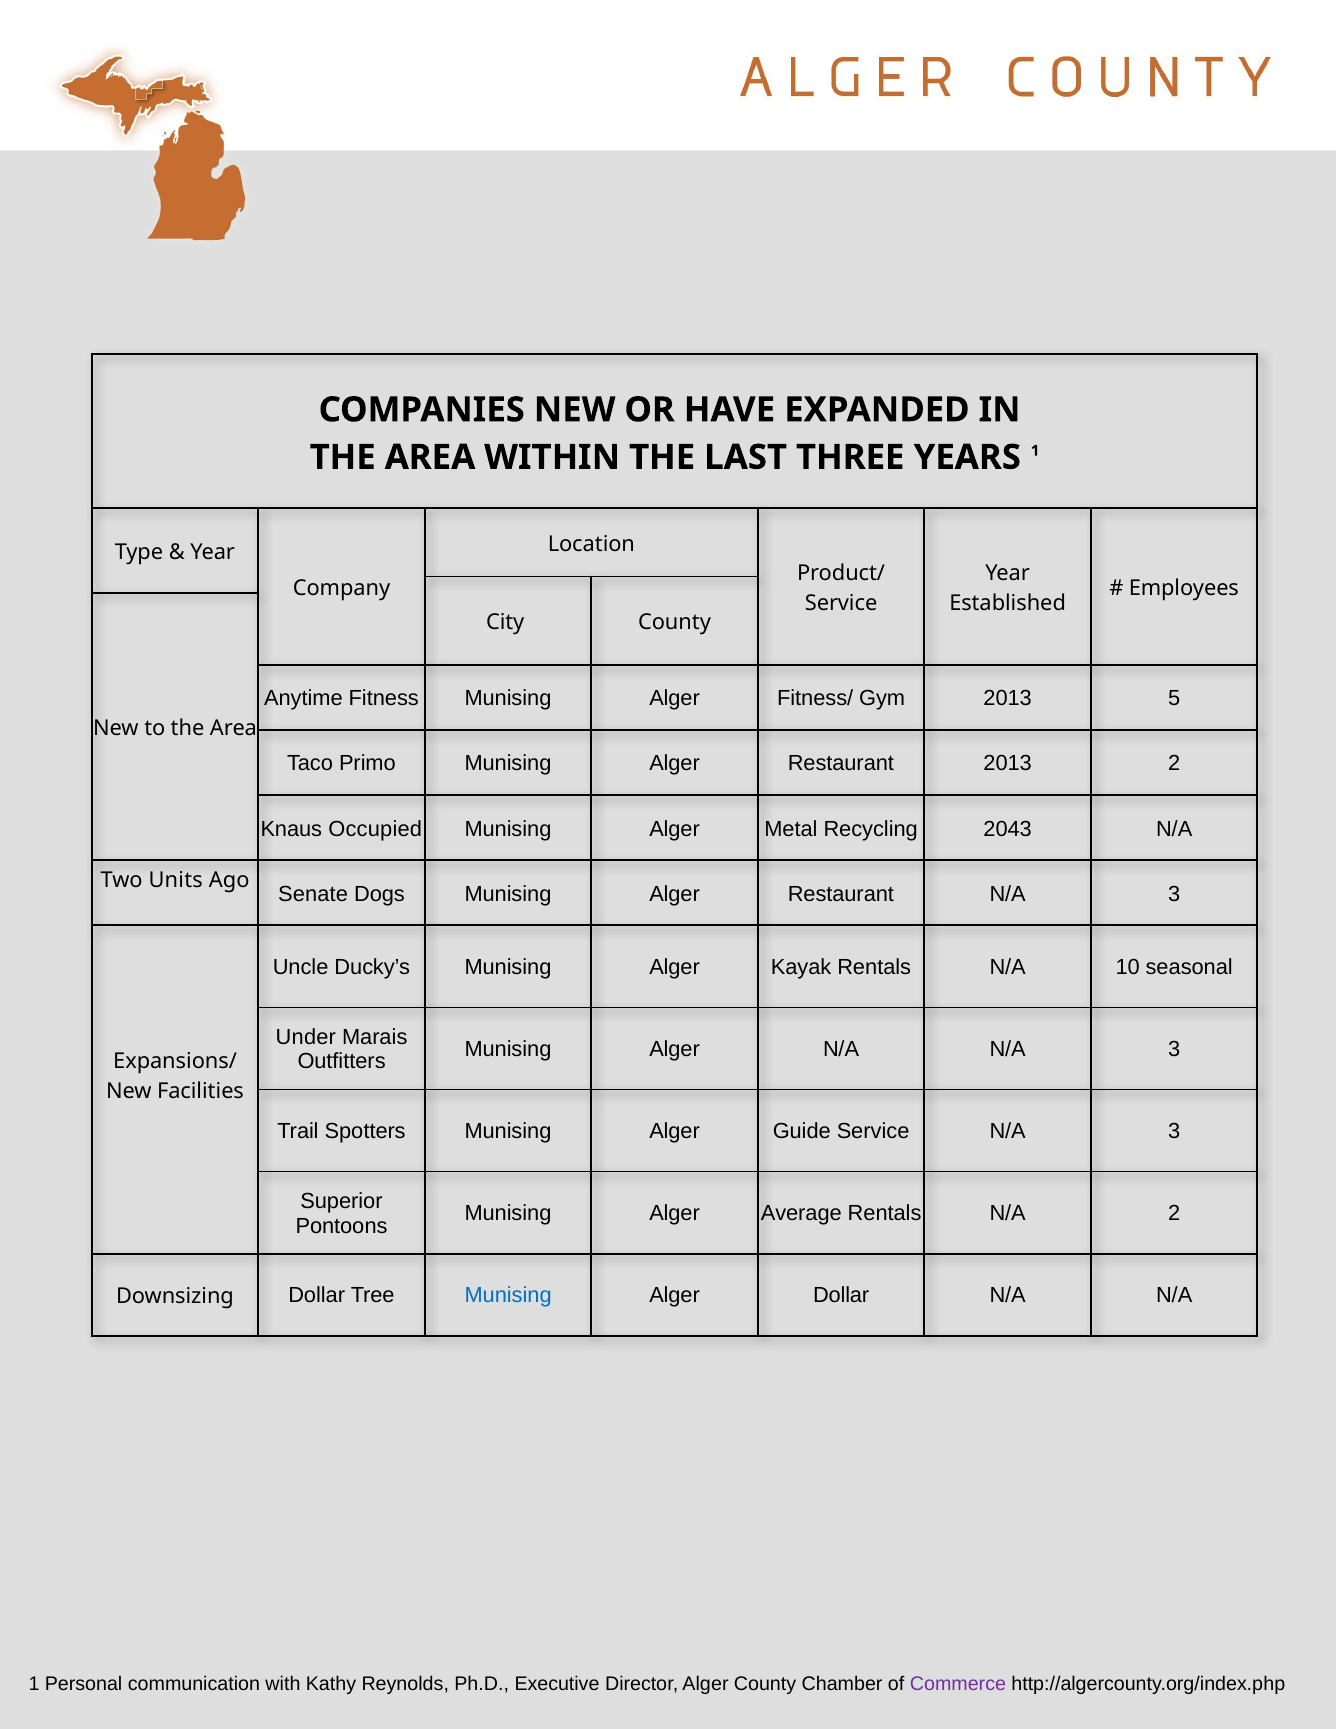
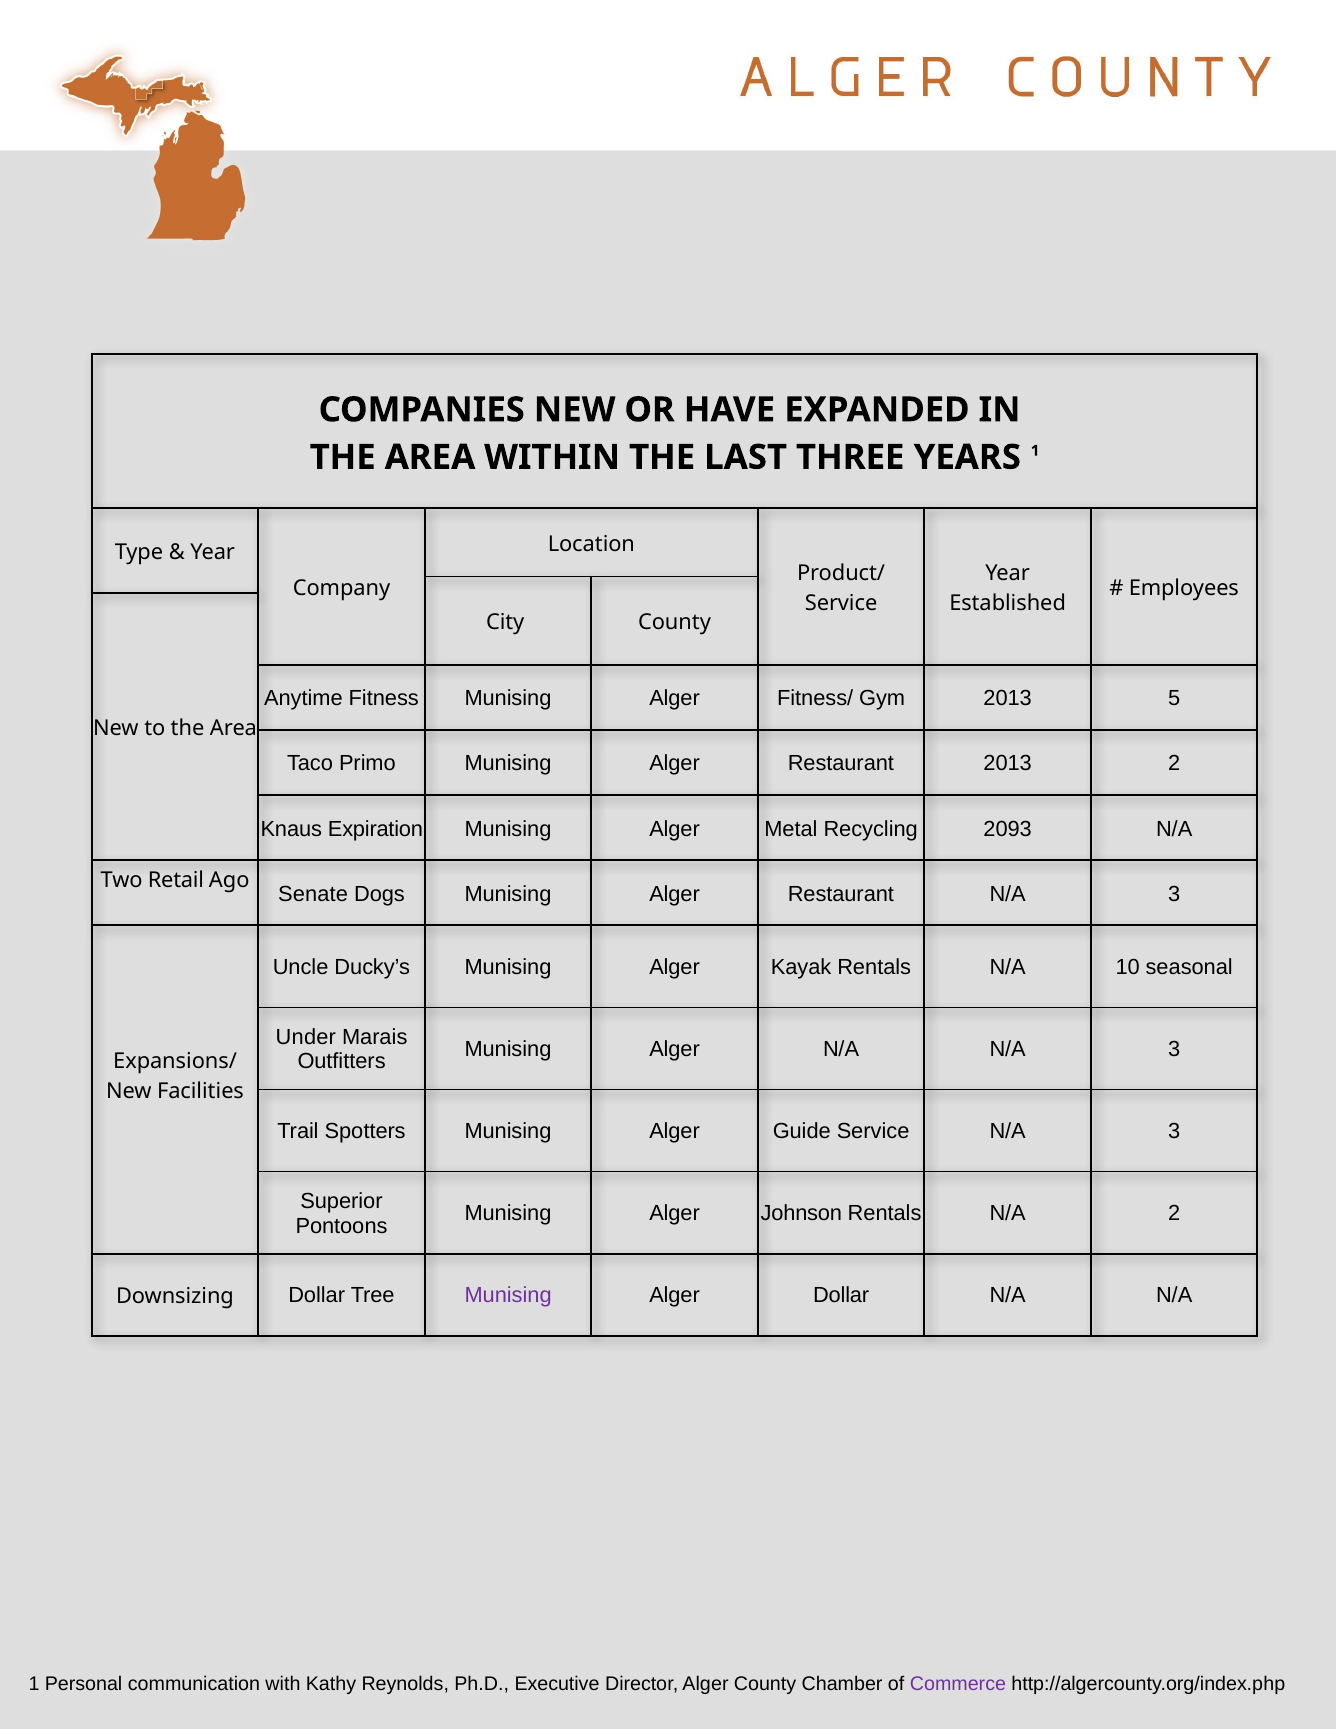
Occupied: Occupied -> Expiration (375, 829)
2043: 2043 -> 2093 (1008, 829)
Units: Units -> Retail (176, 880)
Average: Average -> Johnson (801, 1214)
Munising colour: blue -> purple (508, 1296)
